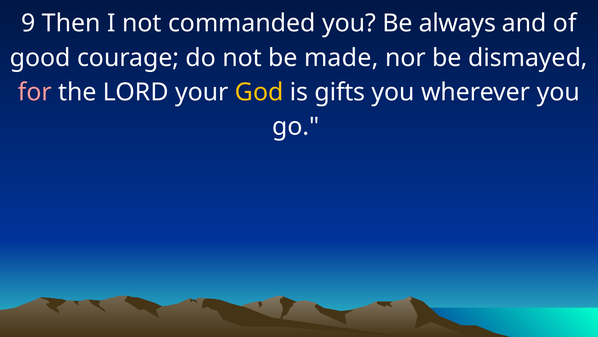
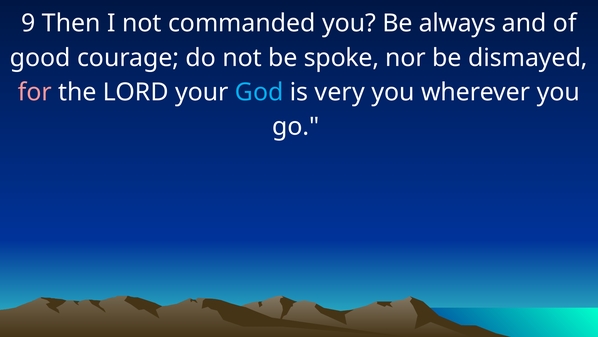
made: made -> spoke (342, 58)
God colour: yellow -> light blue (259, 92)
gifts: gifts -> very (340, 92)
